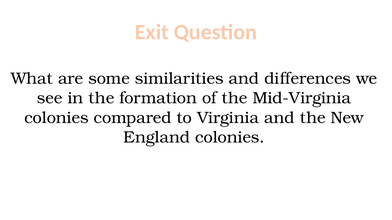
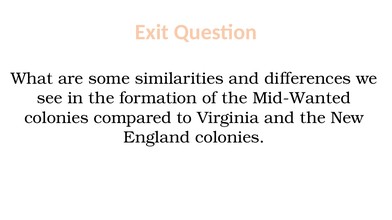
Mid-Virginia: Mid-Virginia -> Mid-Wanted (302, 98)
